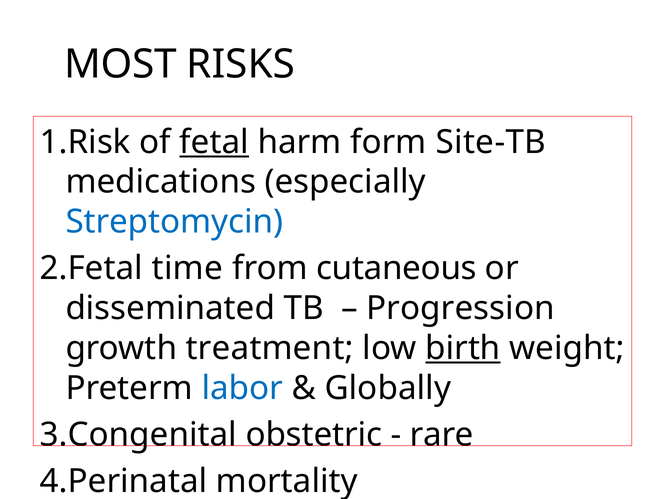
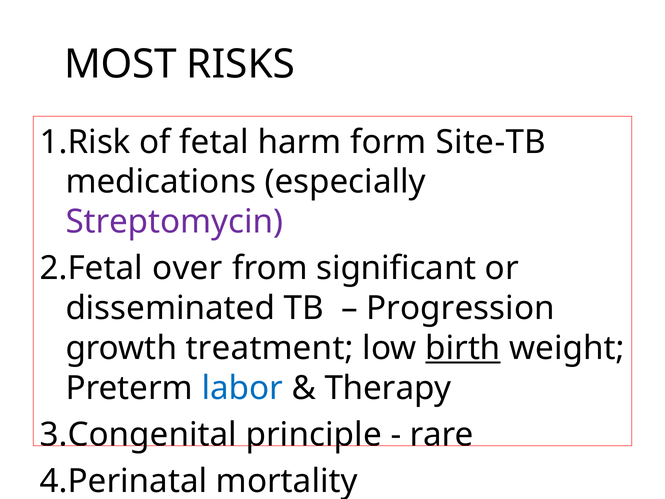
fetal underline: present -> none (214, 142)
Streptomycin colour: blue -> purple (174, 222)
time: time -> over (187, 268)
cutaneous: cutaneous -> significant (396, 268)
Globally: Globally -> Therapy (388, 388)
obstetric: obstetric -> principle (314, 435)
